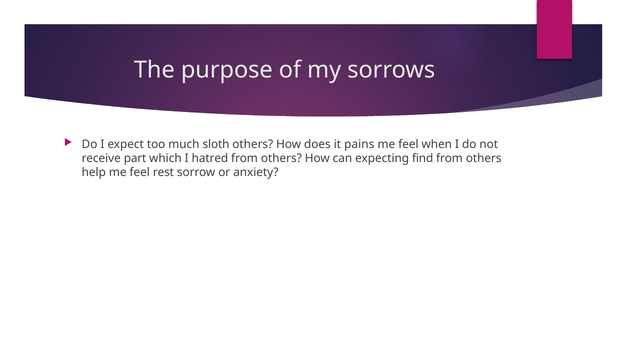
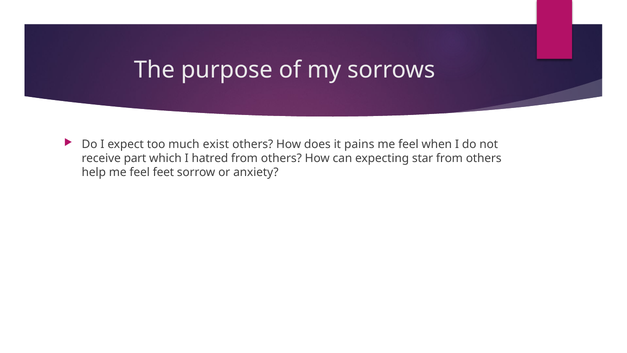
sloth: sloth -> exist (216, 144)
find: find -> star (423, 158)
rest: rest -> feet (163, 172)
